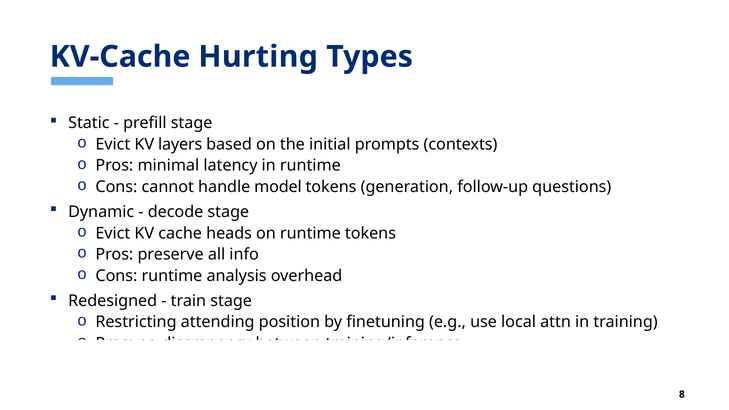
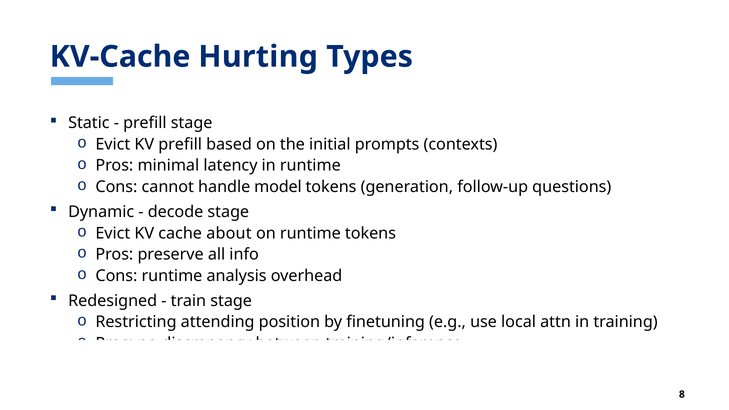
KV layers: layers -> prefill (180, 144)
heads: heads -> about (229, 233)
